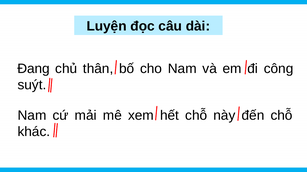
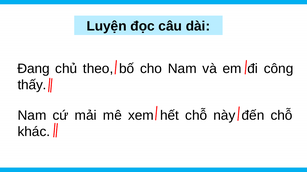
thân: thân -> theo (98, 69)
suýt: suýt -> thấy (32, 85)
